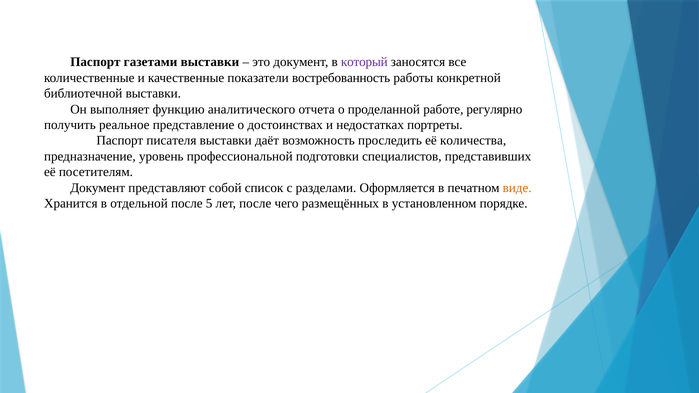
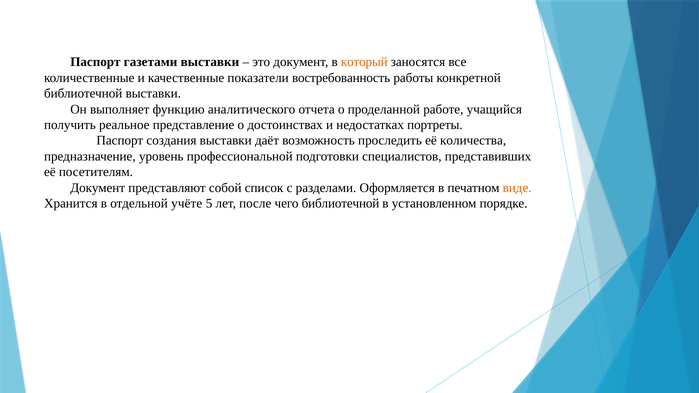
который colour: purple -> orange (364, 62)
регулярно: регулярно -> учащийся (494, 109)
писателя: писателя -> создания (171, 141)
отдельной после: после -> учёте (187, 204)
чего размещённых: размещённых -> библиотечной (341, 204)
